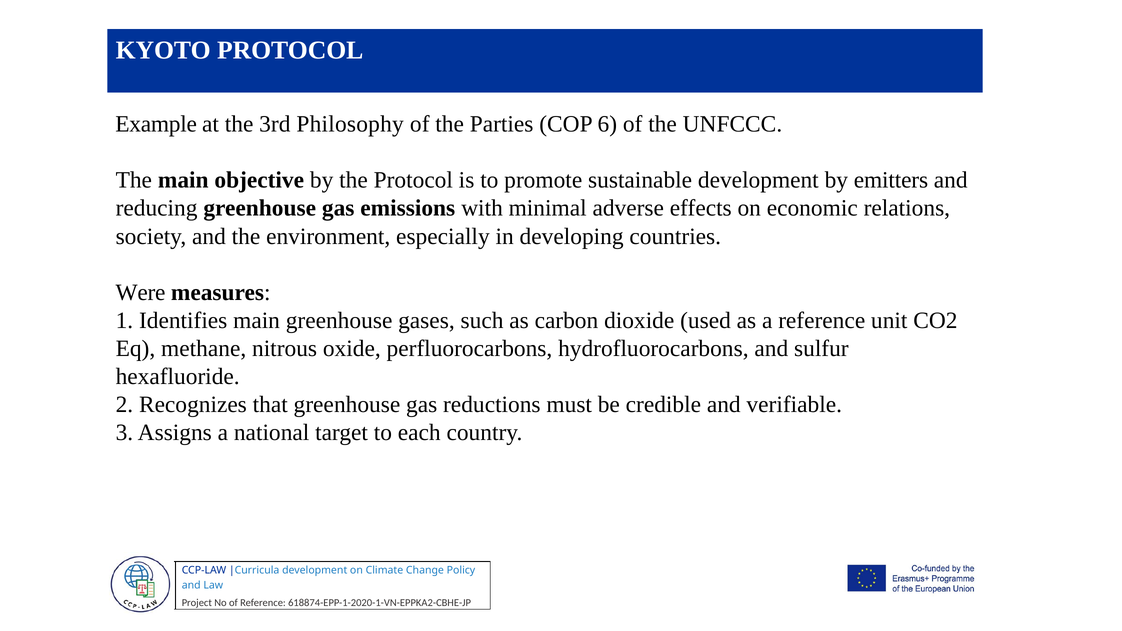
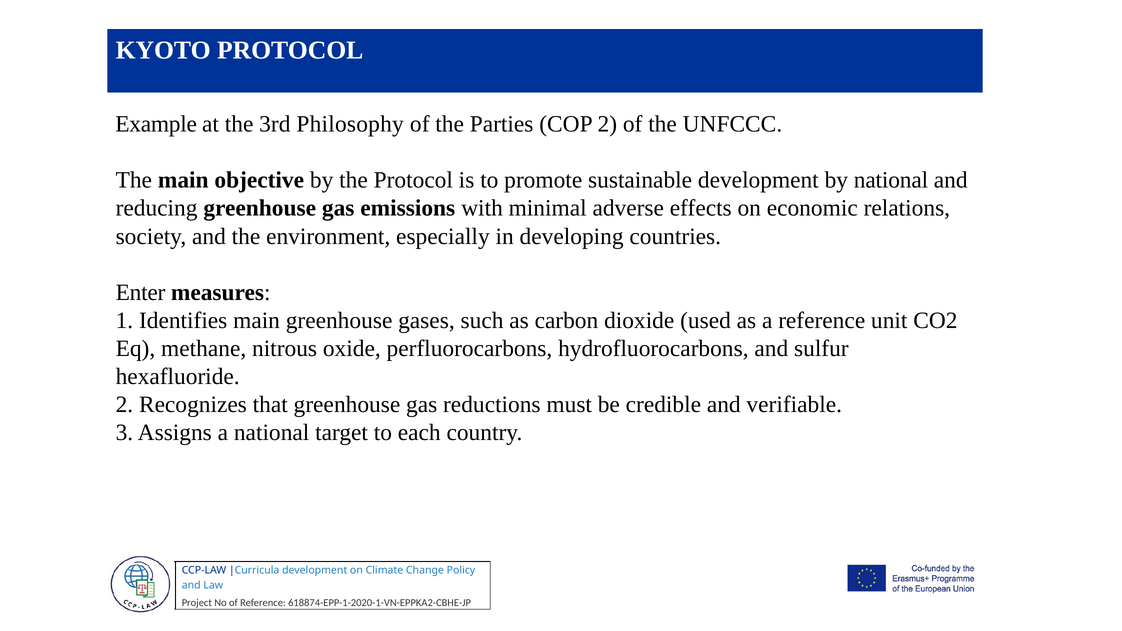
COP 6: 6 -> 2 (607, 124)
by emitters: emitters -> national (891, 180)
Were: Were -> Enter (141, 292)
